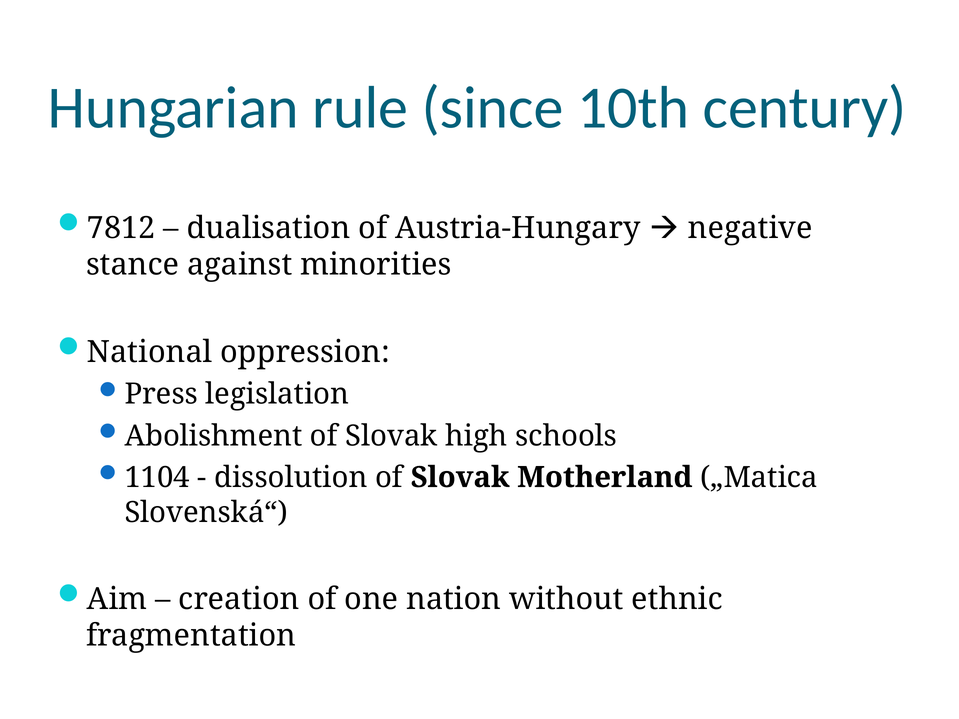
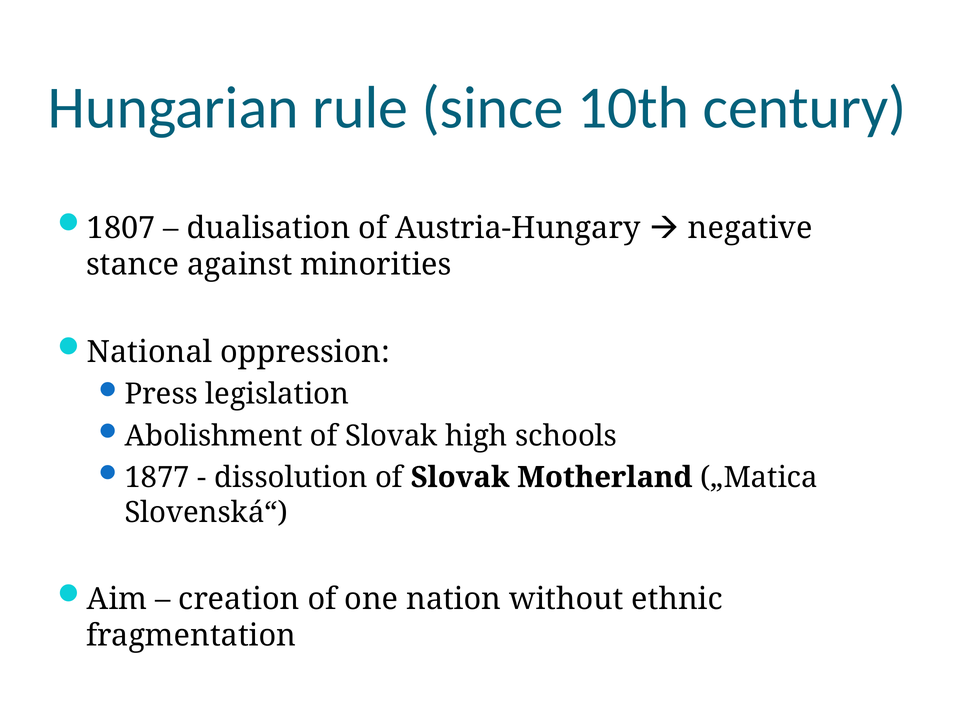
7812: 7812 -> 1807 (121, 228)
1104: 1104 -> 1877 (157, 478)
